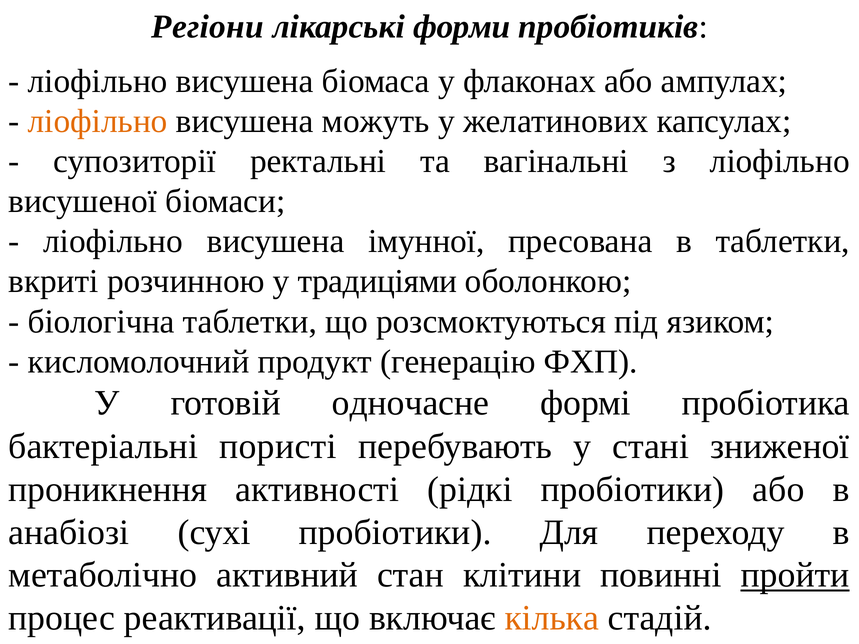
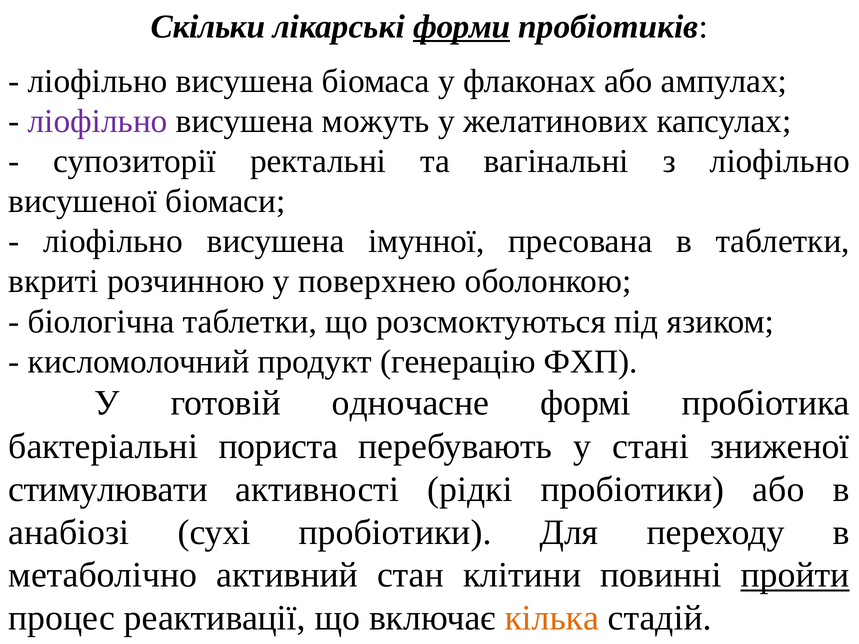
Регіони: Регіони -> Скільки (208, 27)
форми underline: none -> present (462, 27)
ліофільно colour: orange -> purple (98, 121)
традиціями: традиціями -> поверхнею (377, 282)
пористі: пористі -> пориста (278, 447)
проникнення: проникнення -> стимулювати (108, 489)
